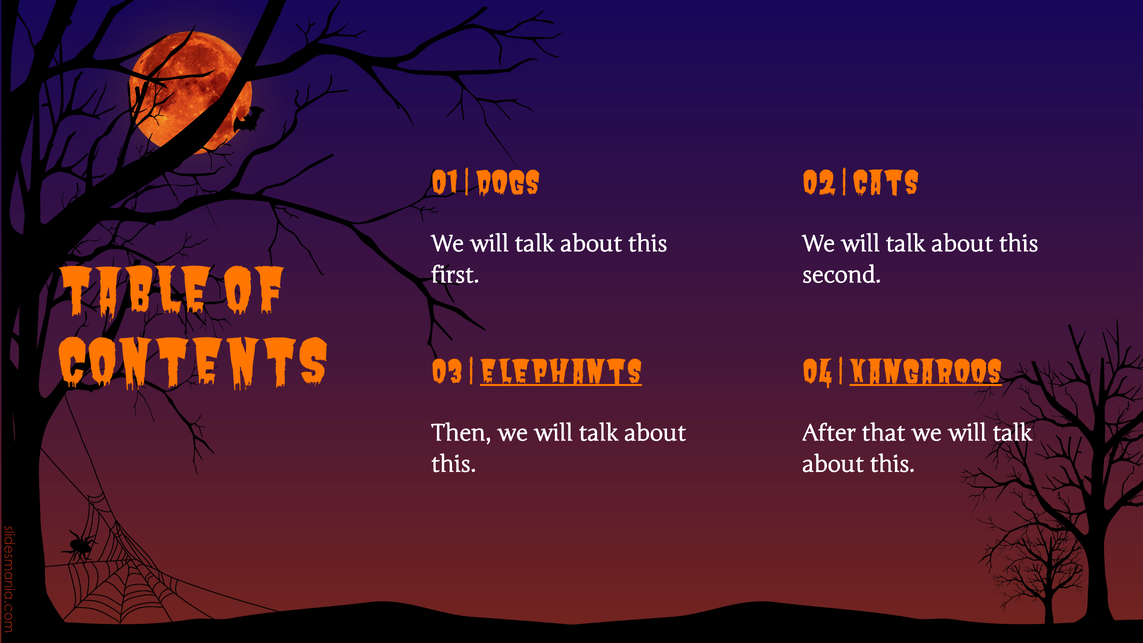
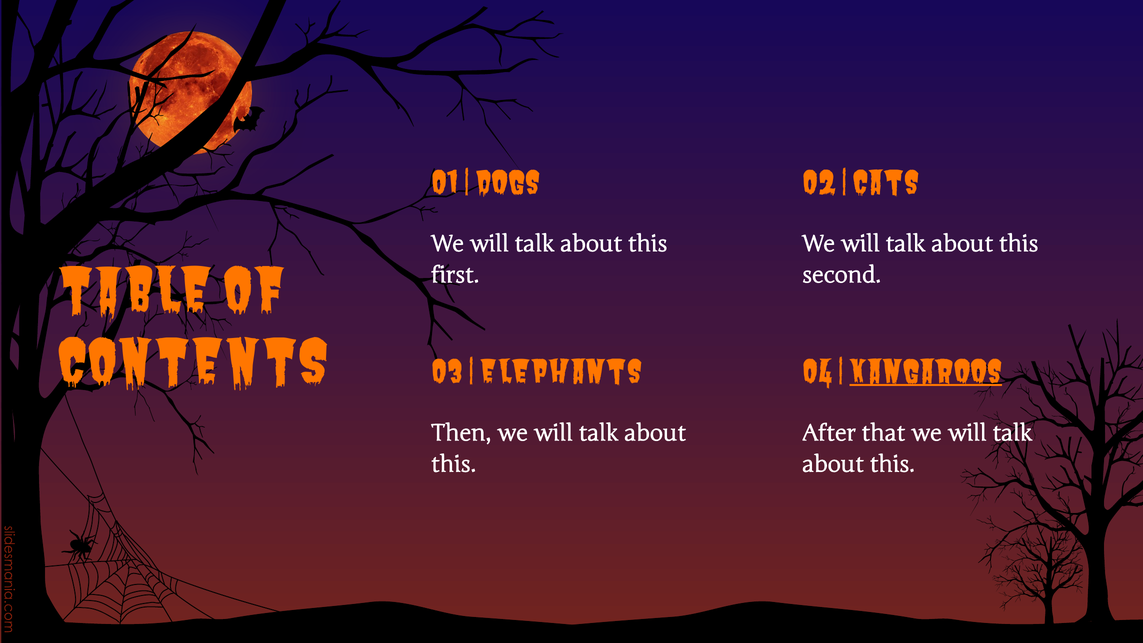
Elephants underline: present -> none (561, 372)
